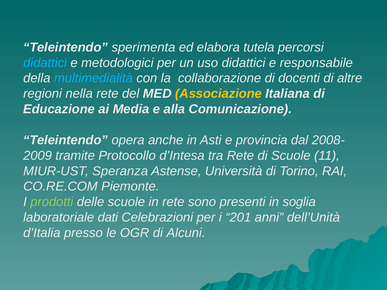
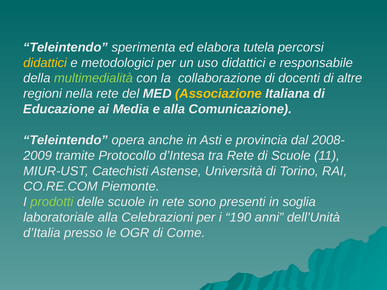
didattici colour: light blue -> yellow (45, 63)
multimedialità colour: light blue -> light green (93, 78)
Speranza: Speranza -> Catechisti (120, 171)
laboratoriale dati: dati -> alla (108, 218)
201: 201 -> 190 (238, 218)
Alcuni: Alcuni -> Come (186, 233)
